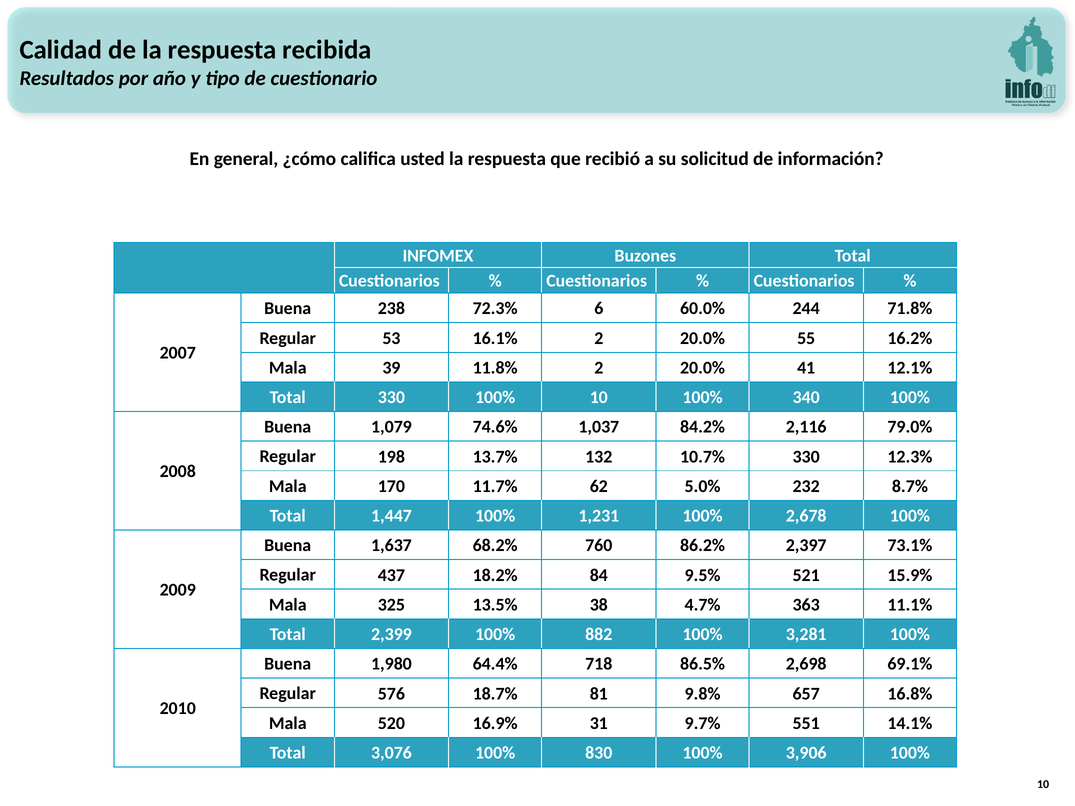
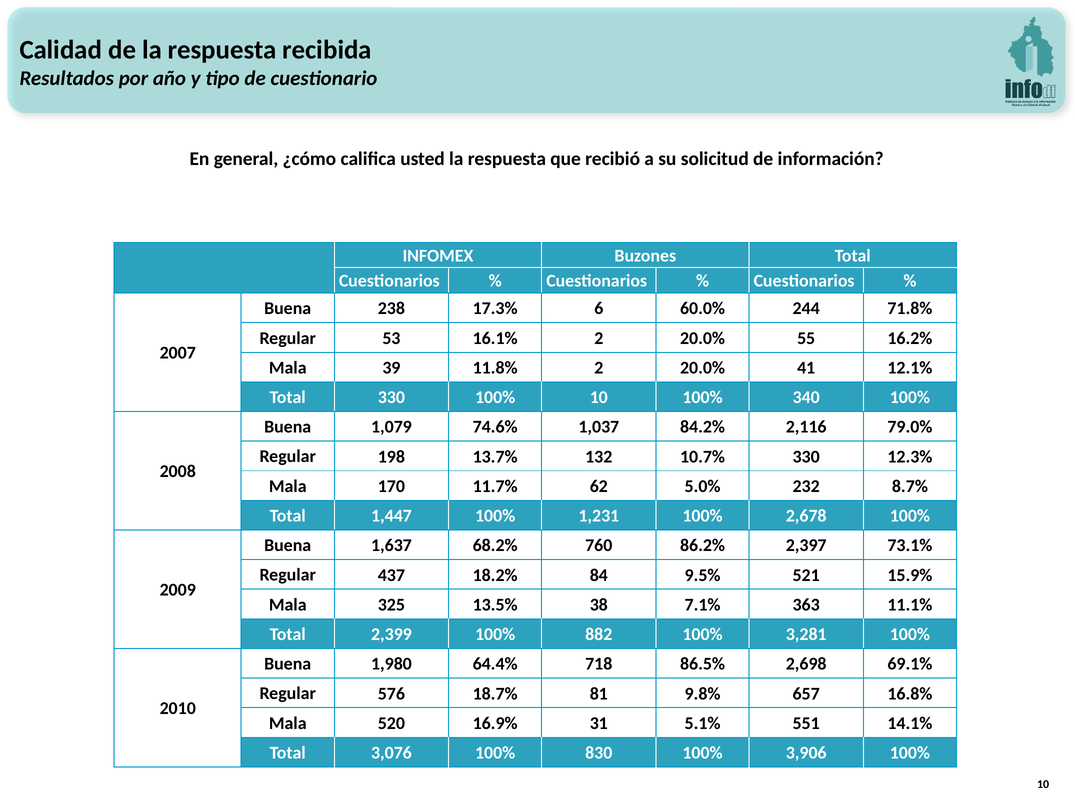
72.3%: 72.3% -> 17.3% (495, 309)
4.7%: 4.7% -> 7.1% (703, 605)
9.7%: 9.7% -> 5.1% (703, 723)
